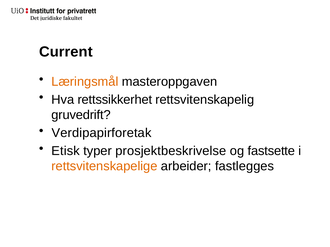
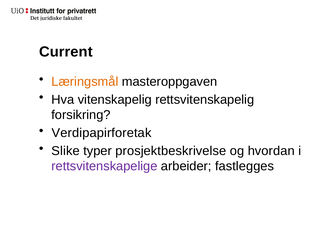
rettssikkerhet: rettssikkerhet -> vitenskapelig (115, 100)
gruvedrift: gruvedrift -> forsikring (81, 115)
Etisk: Etisk -> Slike (66, 151)
fastsette: fastsette -> hvordan (271, 151)
rettsvitenskapelige colour: orange -> purple (104, 167)
